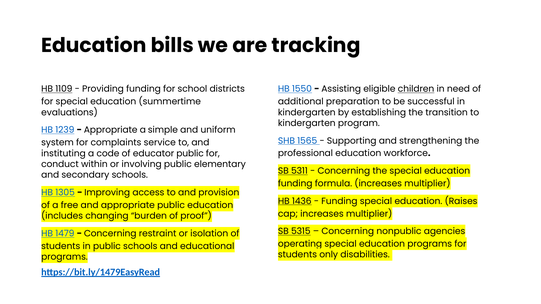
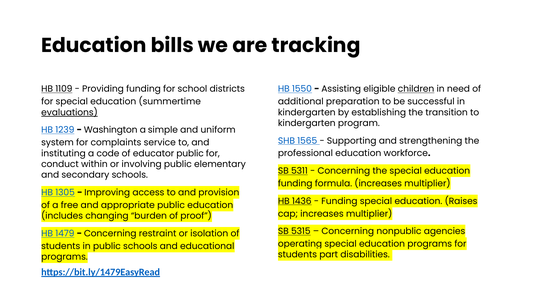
evaluations underline: none -> present (69, 113)
Appropriate: Appropriate -> Washington (111, 130)
only: only -> part (329, 255)
